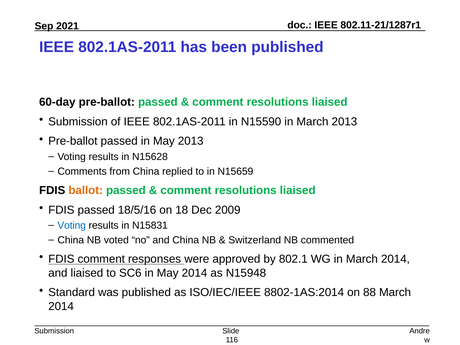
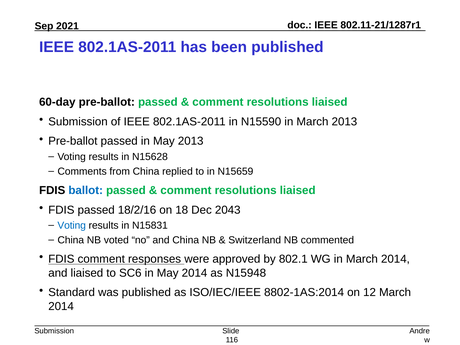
ballot colour: orange -> blue (86, 190)
18/5/16: 18/5/16 -> 18/2/16 (137, 210)
2009: 2009 -> 2043 (228, 210)
88: 88 -> 12 (370, 292)
